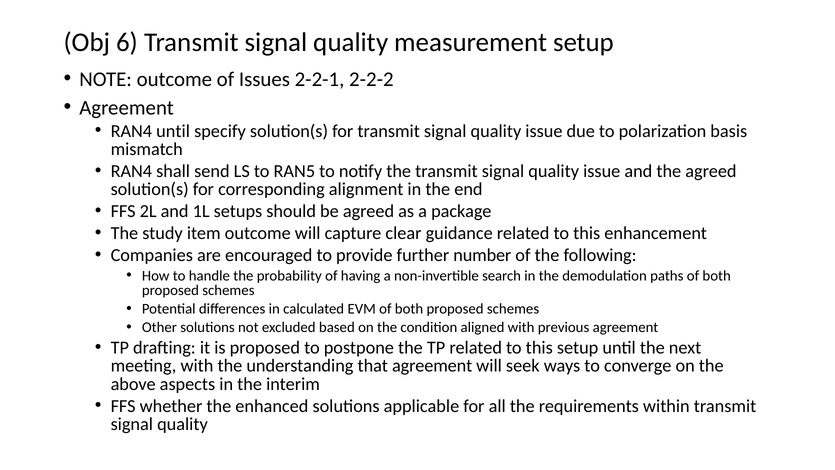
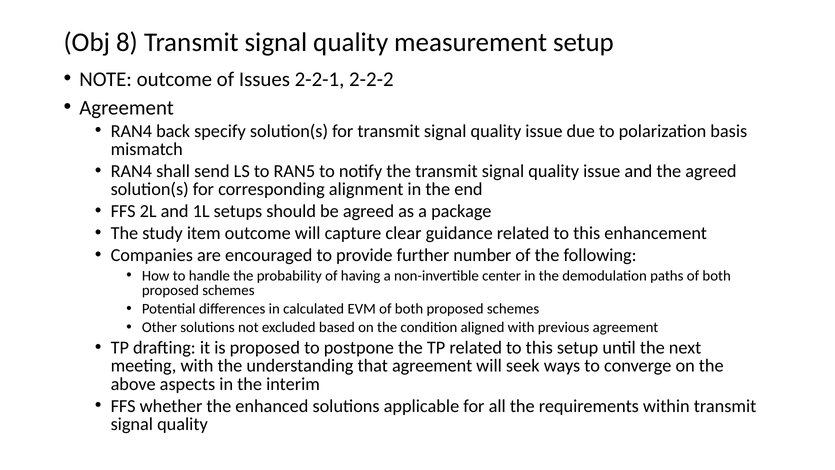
6: 6 -> 8 (127, 43)
RAN4 until: until -> back (173, 131)
search: search -> center (502, 276)
